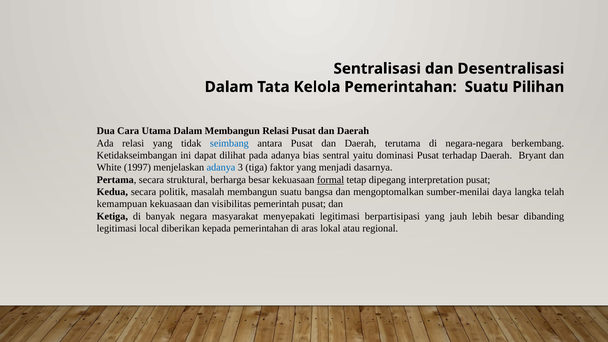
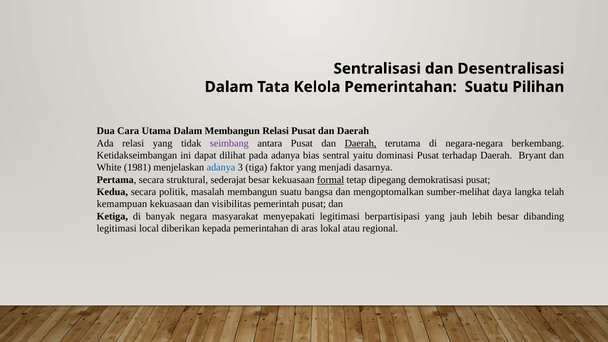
seimbang colour: blue -> purple (229, 143)
Daerah underline: none -> present (361, 143)
1997: 1997 -> 1981 (137, 168)
berharga: berharga -> sederajat (228, 180)
interpretation: interpretation -> demokratisasi (436, 180)
sumber-menilai: sumber-menilai -> sumber-melihat (458, 192)
